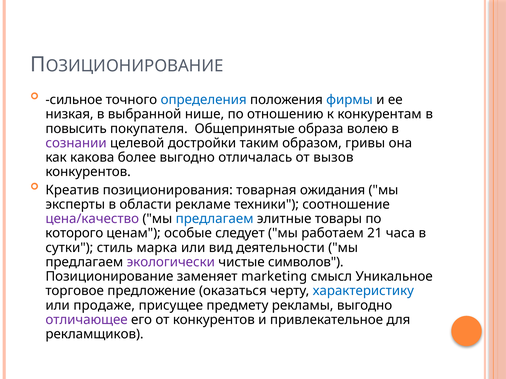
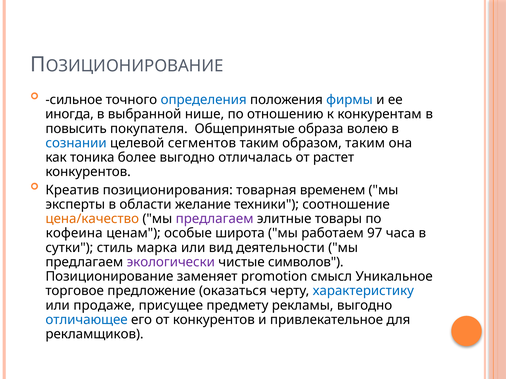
низкая: низкая -> иногда (69, 114)
сознании colour: purple -> blue (76, 143)
достройки: достройки -> сегментов (202, 143)
образом гривы: гривы -> таким (365, 143)
какова: какова -> тоника (92, 158)
вызов: вызов -> растет (334, 158)
ожидания: ожидания -> временем (333, 190)
рекламе: рекламе -> желание (203, 205)
цена/качество colour: purple -> orange (92, 219)
предлагаем colour: blue -> purple (215, 219)
которого: которого -> кофеина (74, 234)
следует: следует -> широта (240, 234)
21: 21 -> 97 (375, 234)
marketing: marketing -> promotion (274, 277)
отличающее colour: purple -> blue (87, 320)
